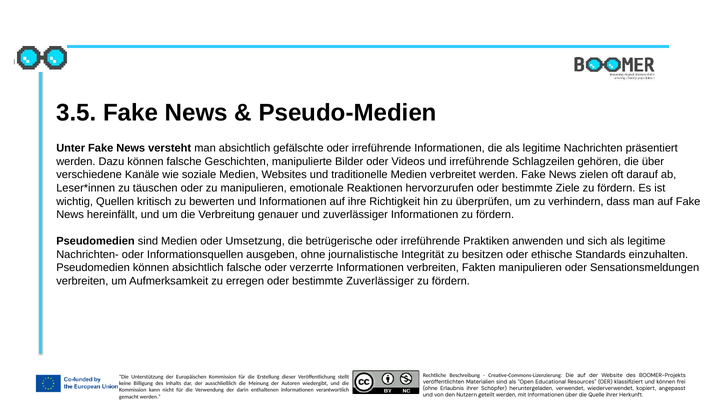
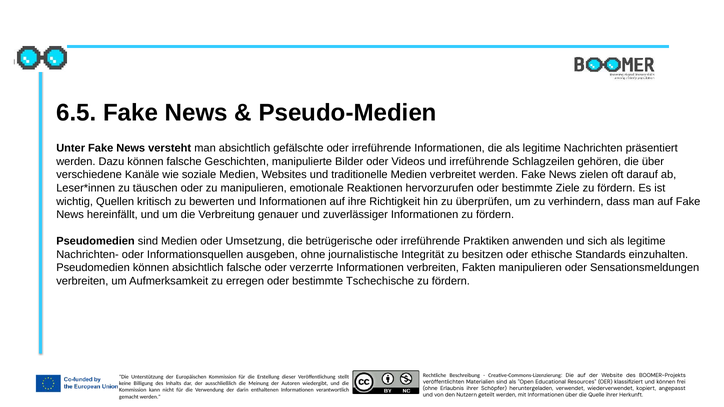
3.5: 3.5 -> 6.5 (76, 113)
bestimmte Zuverlässiger: Zuverlässiger -> Tschechische (380, 281)
